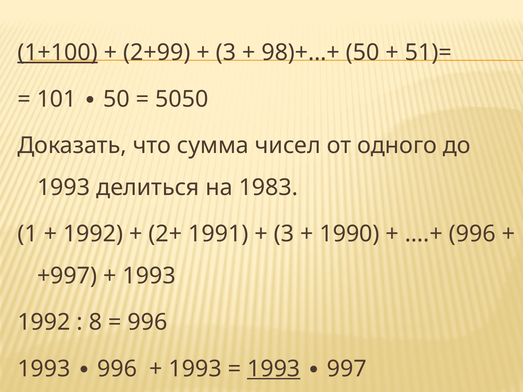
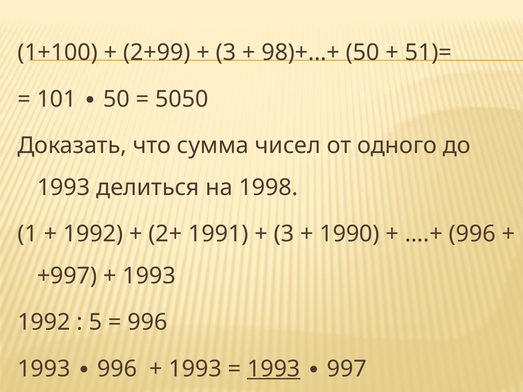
1+100 underline: present -> none (58, 53)
1983: 1983 -> 1998 (268, 188)
8: 8 -> 5 (96, 322)
